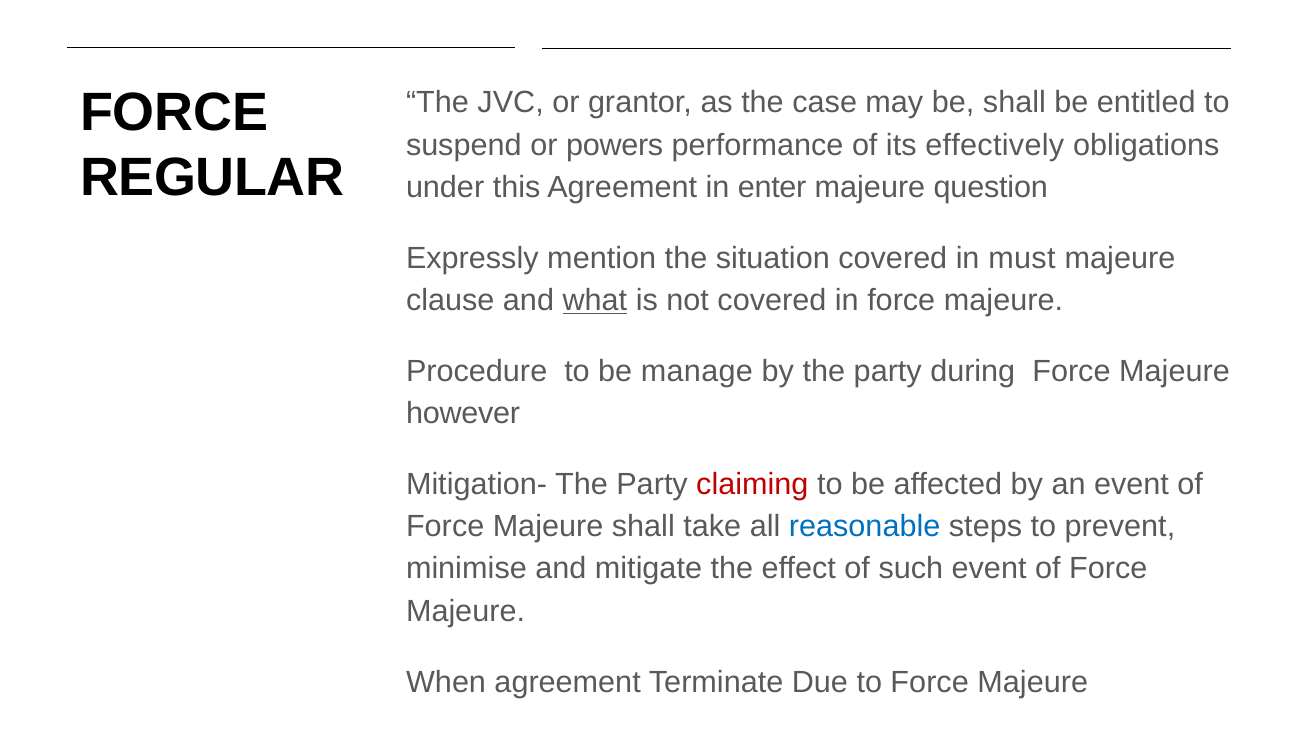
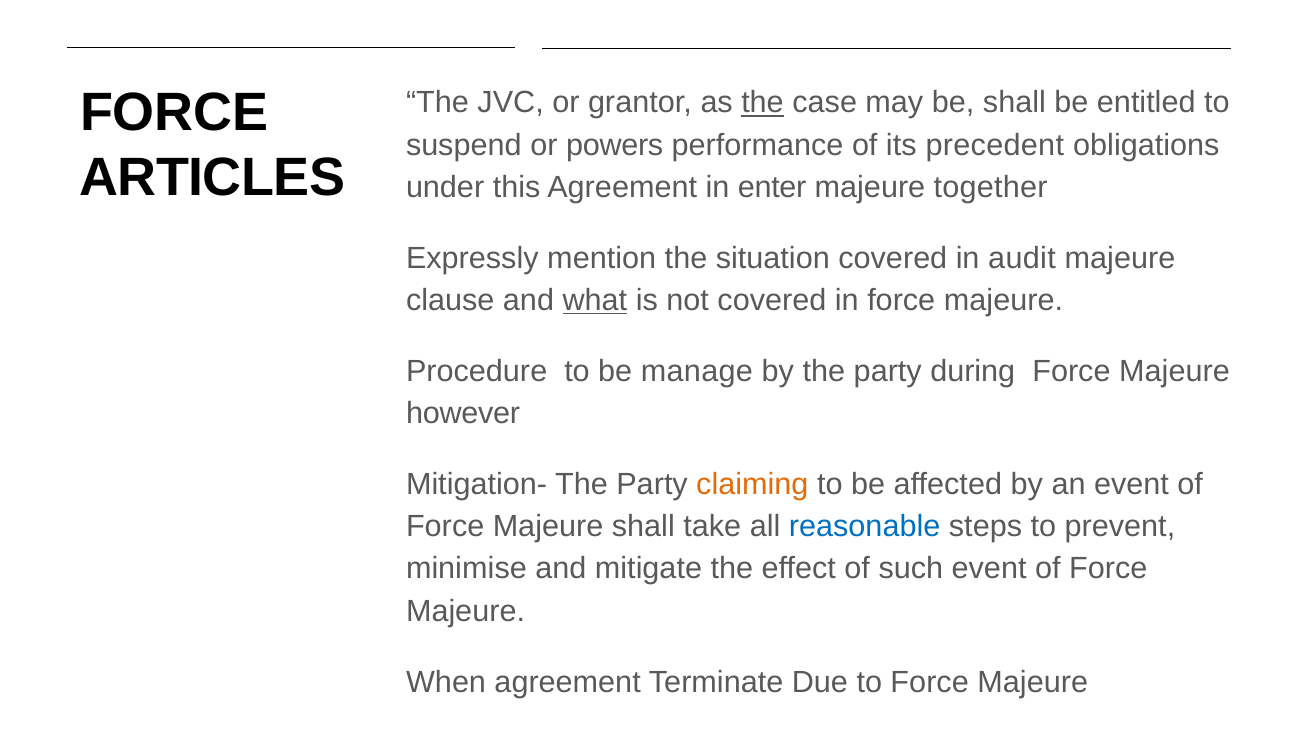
the underline: none -> present (762, 103)
effectively: effectively -> precedent (995, 145)
REGULAR: REGULAR -> ARTICLES (212, 178)
question: question -> together (991, 187)
must: must -> audit (1022, 258)
claiming colour: red -> orange (752, 484)
